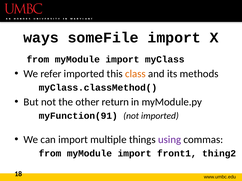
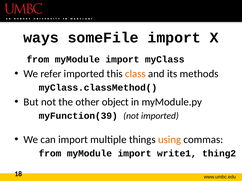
return: return -> object (115, 102)
myFunction(91: myFunction(91 -> myFunction(39 (78, 116)
using colour: purple -> orange (170, 140)
front1: front1 -> write1 (177, 154)
